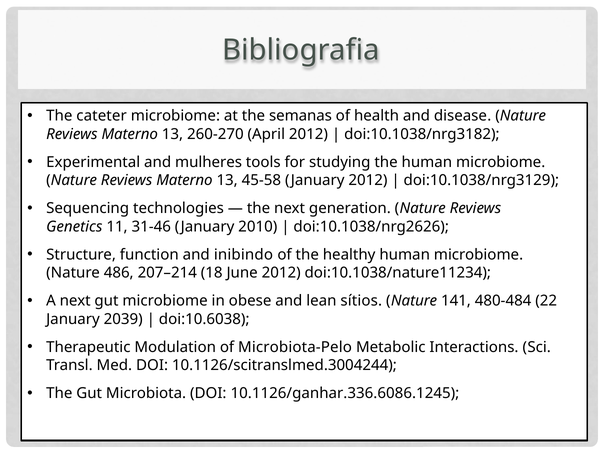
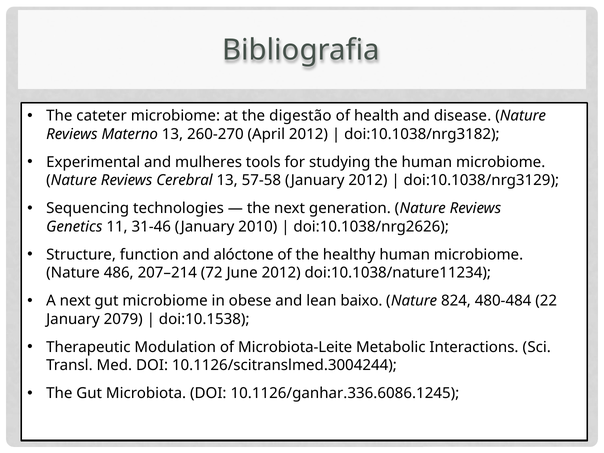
semanas: semanas -> digestão (300, 116)
Materno: Materno -> Cerebral (184, 180)
45-58: 45-58 -> 57-58 (261, 180)
inibindo: inibindo -> alóctone (244, 255)
18: 18 -> 72 (212, 273)
sítios: sítios -> baixo (361, 301)
141: 141 -> 824 (456, 301)
2039: 2039 -> 2079 (123, 319)
doi:10.6038: doi:10.6038 -> doi:10.1538 (204, 319)
Microbiota-Pelo: Microbiota-Pelo -> Microbiota-Leite (295, 347)
